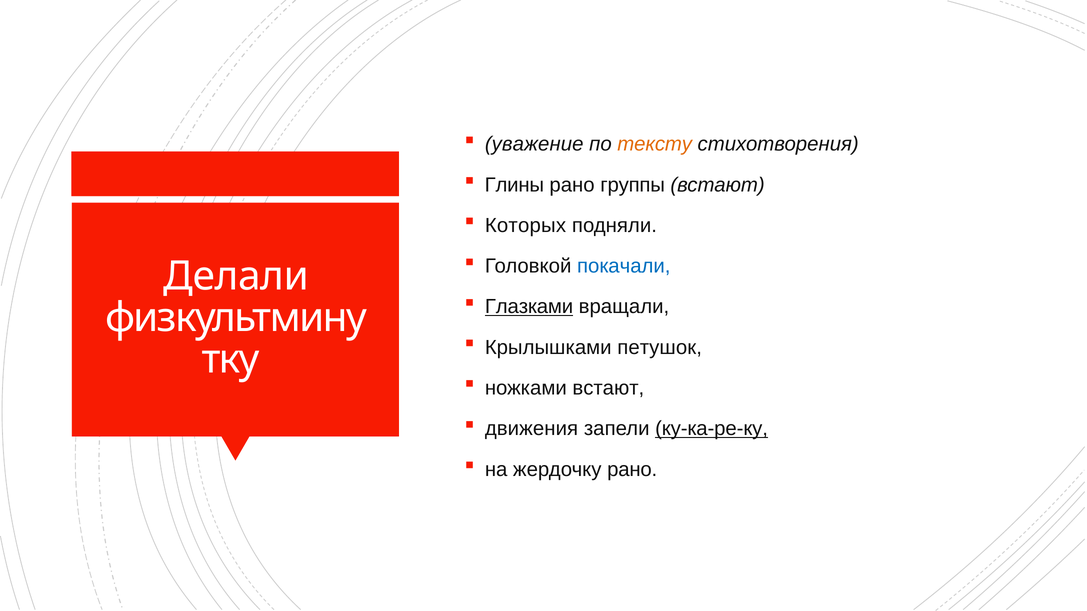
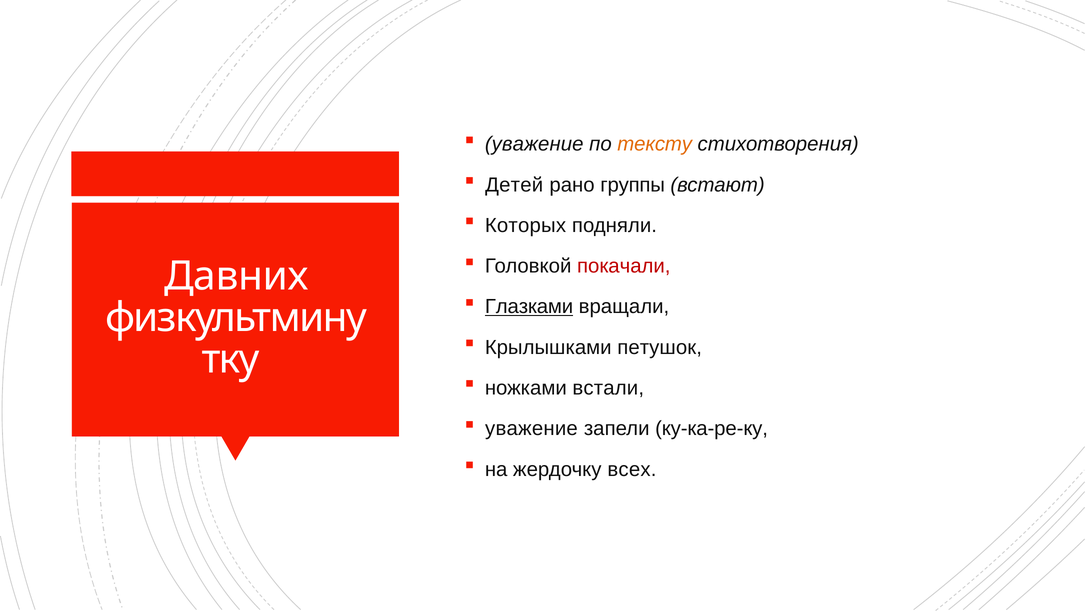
Глины: Глины -> Детей (514, 185)
покачали colour: blue -> red (624, 266)
Делали: Делали -> Давних (236, 276)
ножками встают: встают -> встали (608, 388)
движения: движения -> уважение (531, 429)
ку-ка-ре-ку underline: present -> none (712, 429)
жердочку рано: рано -> всех (632, 470)
